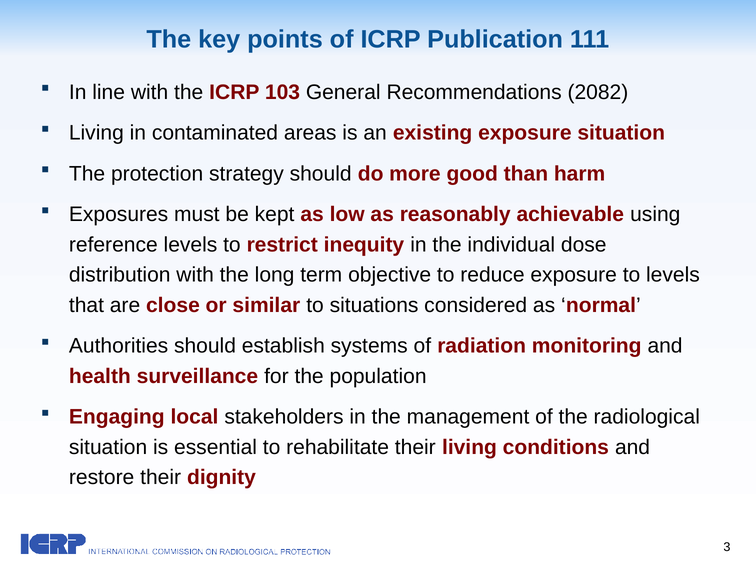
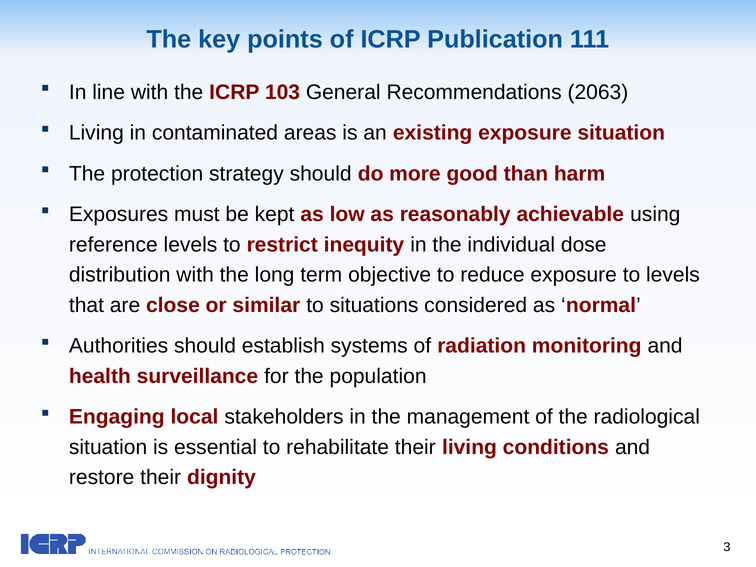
2082: 2082 -> 2063 (598, 92)
